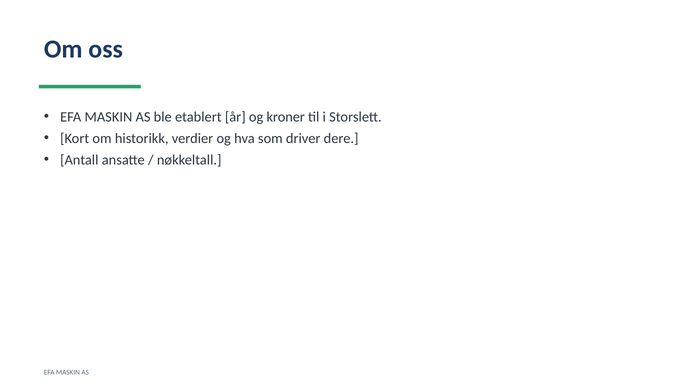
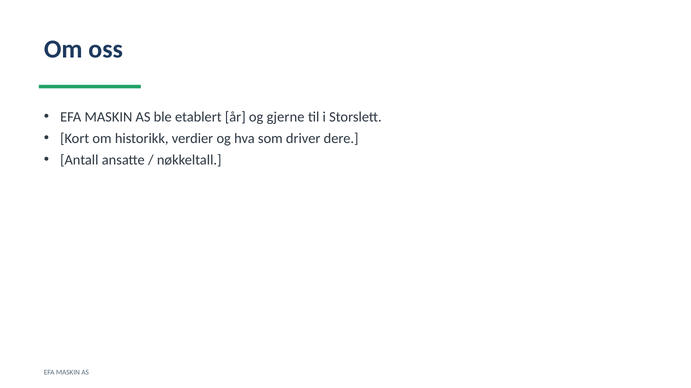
kroner: kroner -> gjerne (286, 117)
